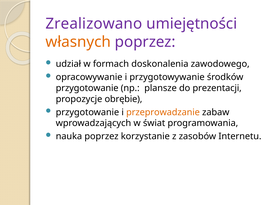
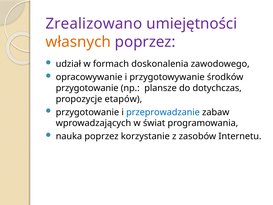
prezentacji: prezentacji -> dotychczas (217, 88)
obrębie: obrębie -> etapów (123, 99)
przeprowadzanie colour: orange -> blue (163, 112)
